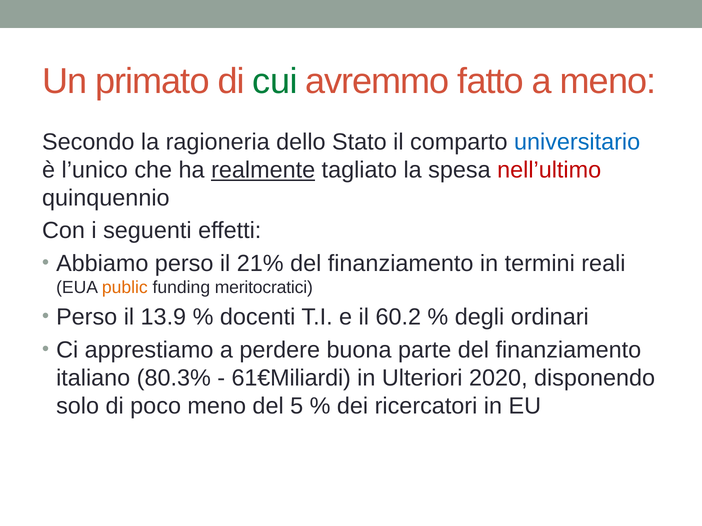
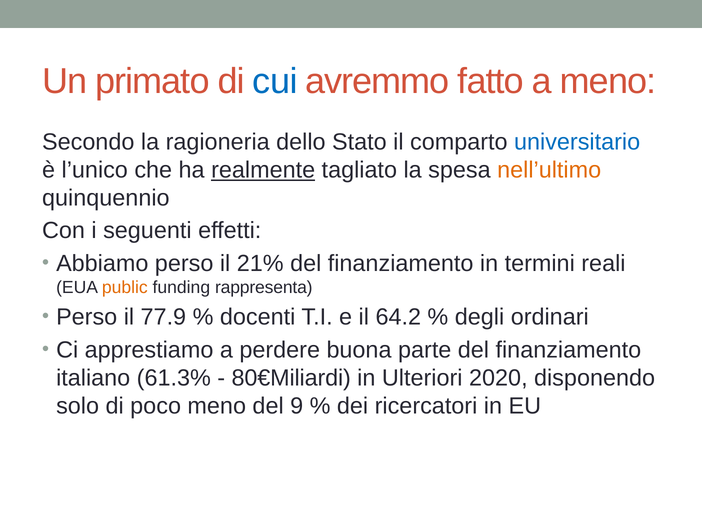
cui colour: green -> blue (275, 81)
nell’ultimo colour: red -> orange (549, 170)
meritocratici: meritocratici -> rappresenta (264, 288)
13.9: 13.9 -> 77.9 (163, 318)
60.2: 60.2 -> 64.2 (398, 318)
80.3%: 80.3% -> 61.3% (174, 378)
61€Miliardi: 61€Miliardi -> 80€Miliardi (291, 378)
5: 5 -> 9 (297, 406)
